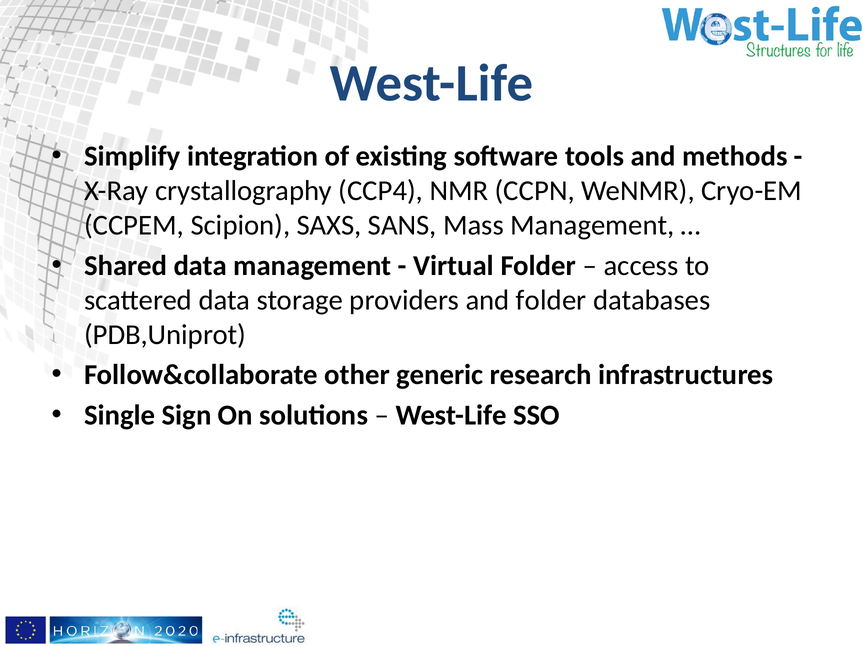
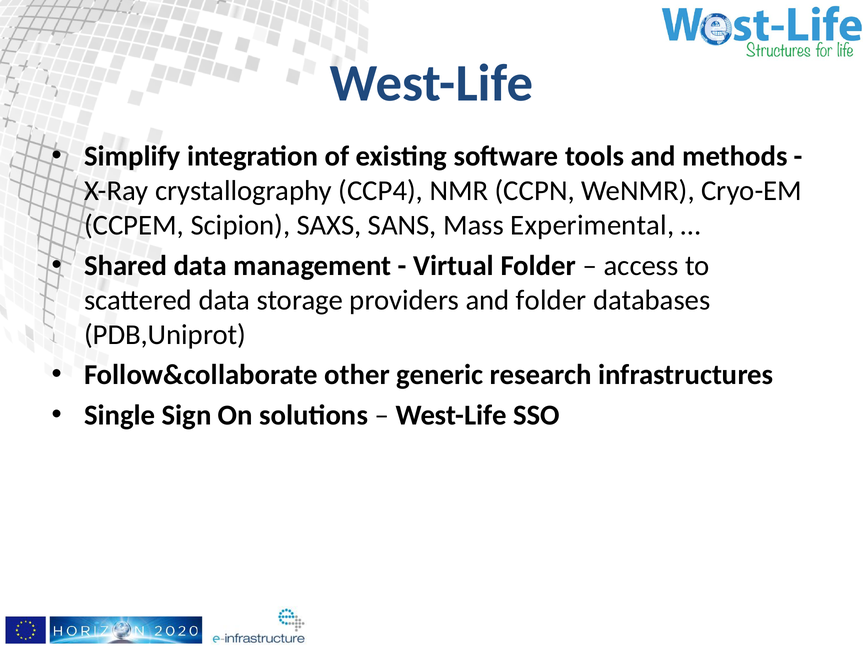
Mass Management: Management -> Experimental (592, 226)
